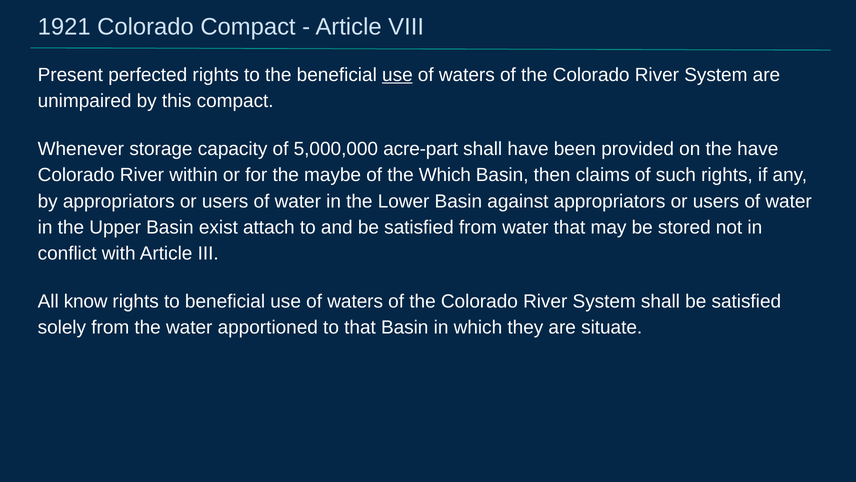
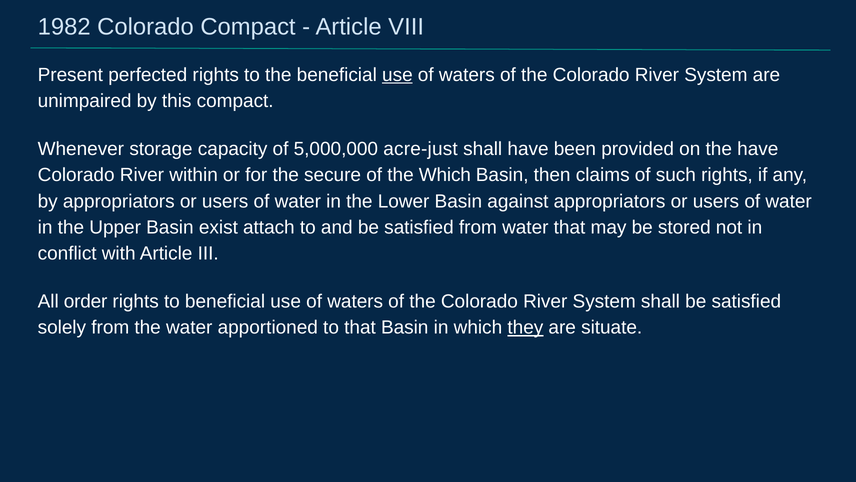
1921: 1921 -> 1982 (64, 27)
acre-part: acre-part -> acre-just (421, 149)
maybe: maybe -> secure (333, 175)
know: know -> order (86, 301)
they underline: none -> present (525, 327)
